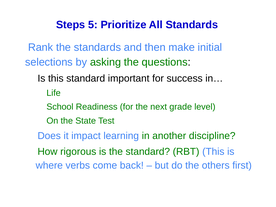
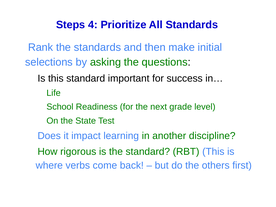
5: 5 -> 4 (93, 25)
